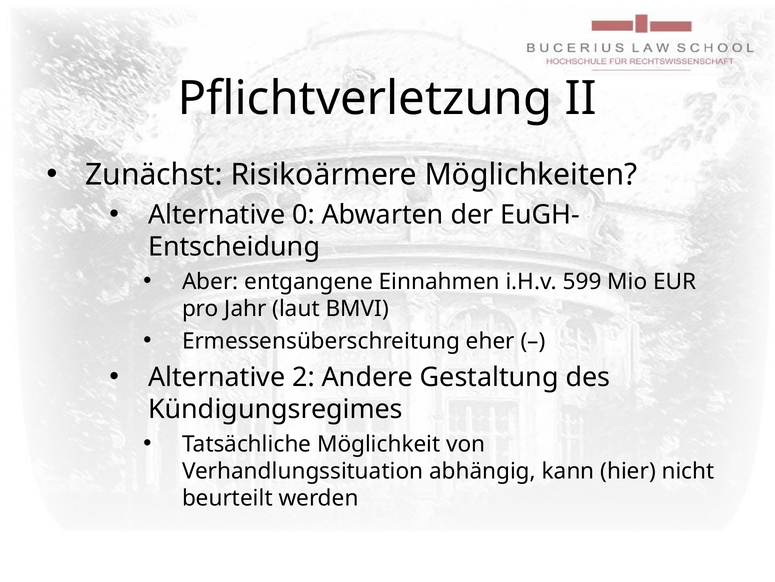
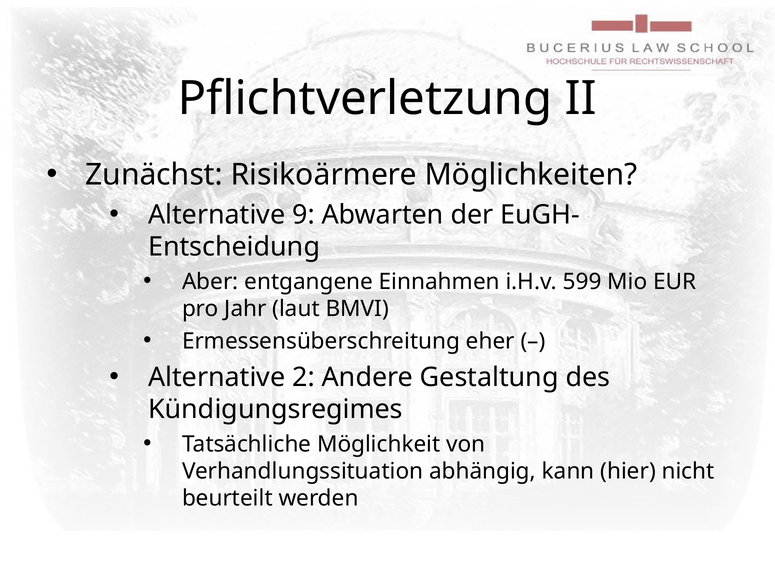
0: 0 -> 9 (303, 214)
